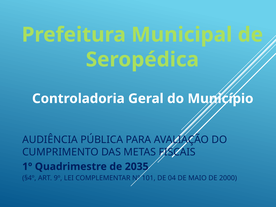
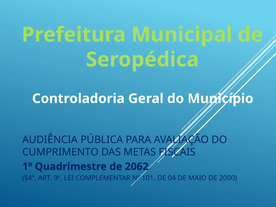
2035: 2035 -> 2062 (137, 167)
